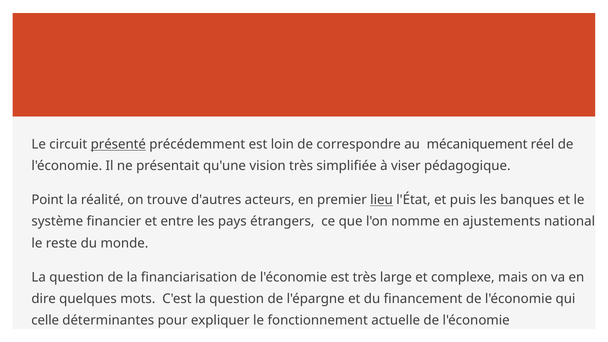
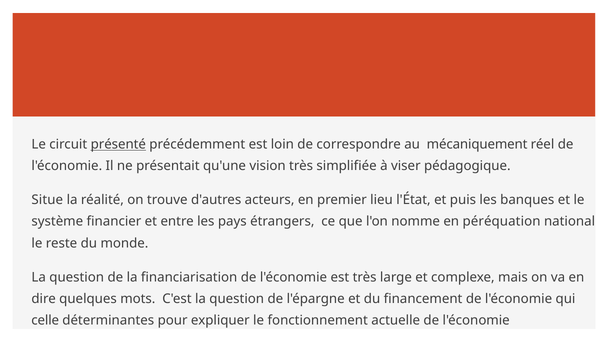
Point: Point -> Situe (47, 200)
lieu underline: present -> none (382, 200)
ajustements: ajustements -> péréquation (502, 222)
